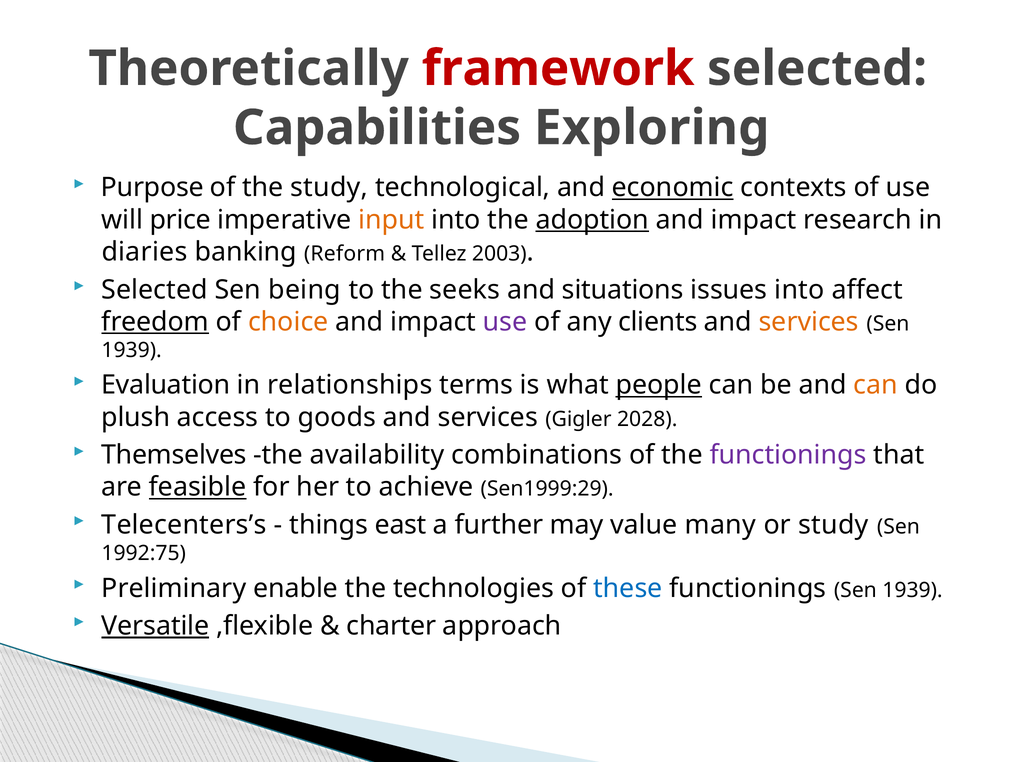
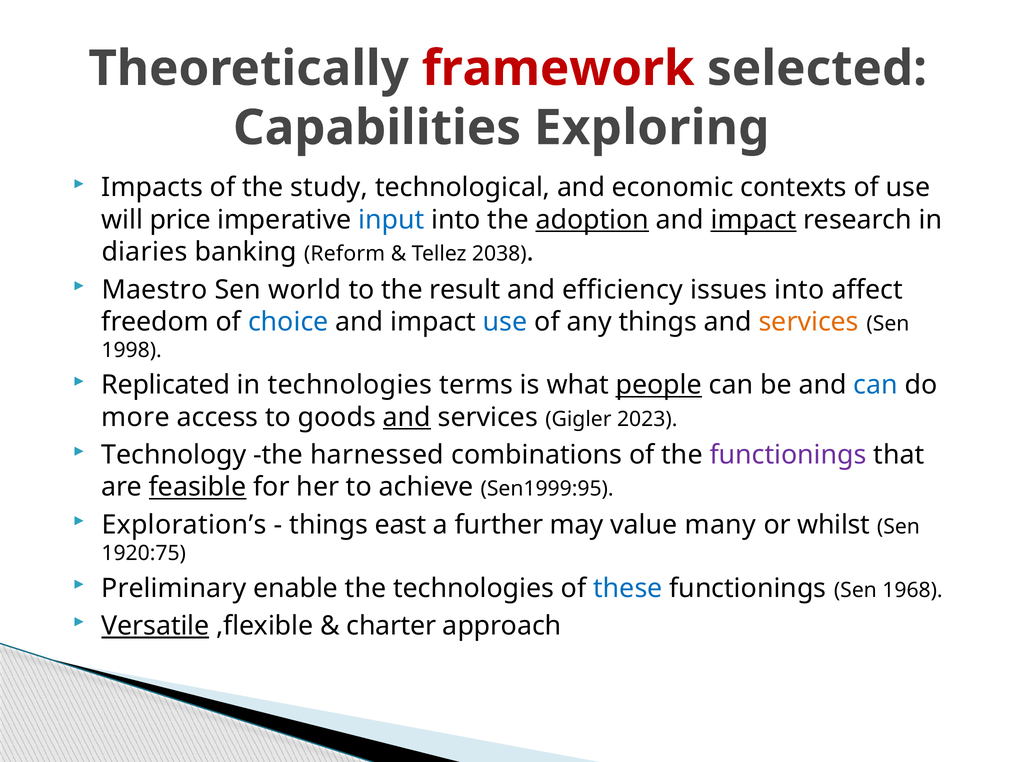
Purpose: Purpose -> Impacts (152, 188)
economic underline: present -> none (673, 188)
input colour: orange -> blue (391, 220)
impact underline: none -> present (754, 220)
2003: 2003 -> 2038 (499, 254)
Selected: Selected -> Maestro (154, 290)
being: being -> world (305, 290)
seeks: seeks -> result (465, 290)
situations: situations -> efficiency (623, 290)
freedom underline: present -> none (155, 322)
choice colour: orange -> blue (288, 322)
use colour: purple -> blue (505, 322)
any clients: clients -> things (658, 322)
1939: 1939 -> 1998 (132, 350)
Evaluation: Evaluation -> Replicated (166, 385)
in relationships: relationships -> technologies (350, 385)
can colour: orange -> blue (876, 385)
plush: plush -> more (136, 417)
and underline: none -> present (407, 417)
2028: 2028 -> 2023 (647, 419)
Themselves: Themselves -> Technology (174, 455)
availability: availability -> harnessed (377, 455)
Sen1999:29: Sen1999:29 -> Sen1999:95 (547, 489)
Telecenters’s: Telecenters’s -> Exploration’s (184, 525)
or study: study -> whilst (834, 525)
1992:75: 1992:75 -> 1920:75 (144, 553)
functionings Sen 1939: 1939 -> 1968 (913, 590)
